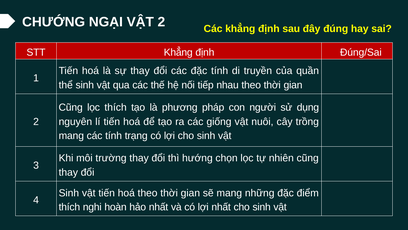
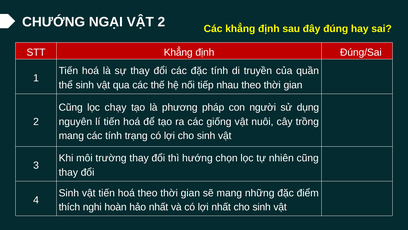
lọc thích: thích -> chạy (116, 107)
